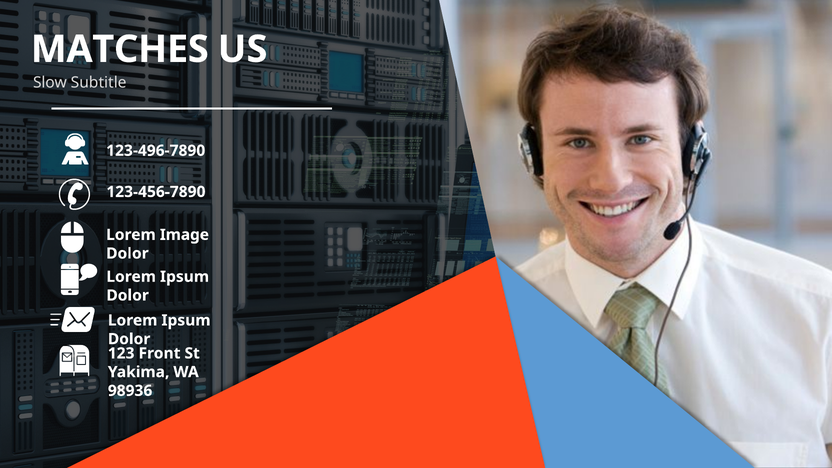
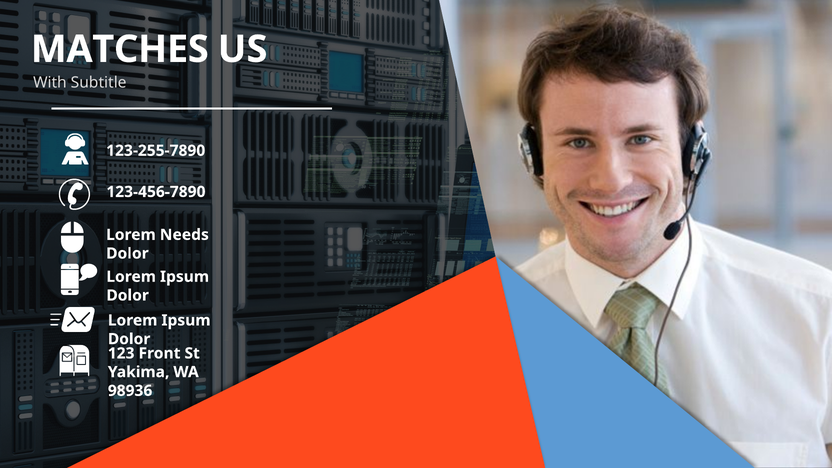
Slow: Slow -> With (50, 83)
123-496-7890: 123-496-7890 -> 123-255-7890 (156, 151)
Image: Image -> Needs (184, 235)
